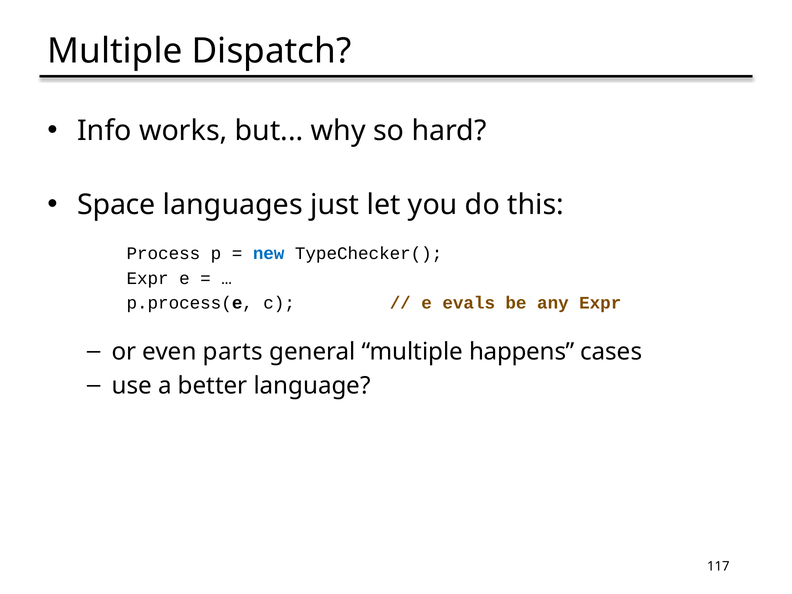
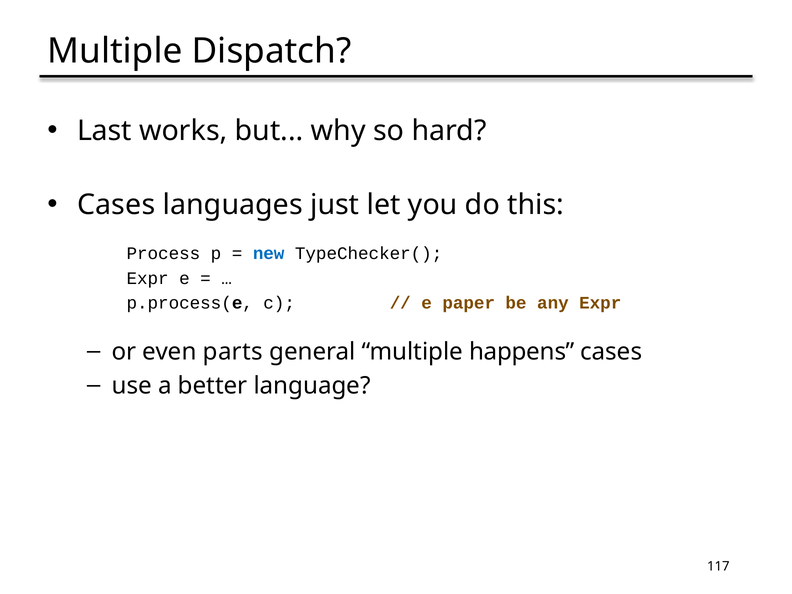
Info: Info -> Last (104, 131)
Space: Space -> Cases (116, 205)
evals: evals -> paper (469, 303)
